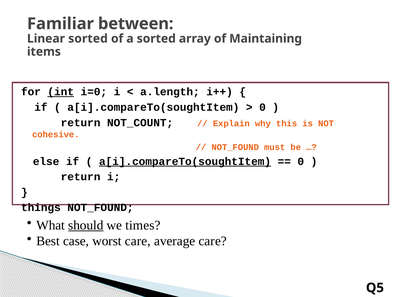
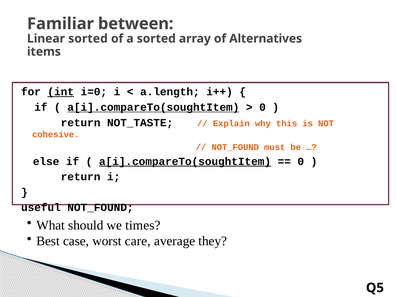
Maintaining: Maintaining -> Alternatives (266, 39)
a[i].compareTo(soughtItem underline: none -> present (153, 107)
NOT_COUNT: NOT_COUNT -> NOT_TASTE (140, 123)
things: things -> useful (41, 208)
should underline: present -> none (86, 225)
average care: care -> they (213, 241)
